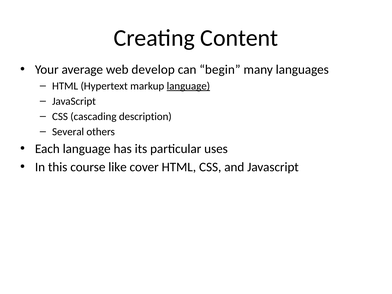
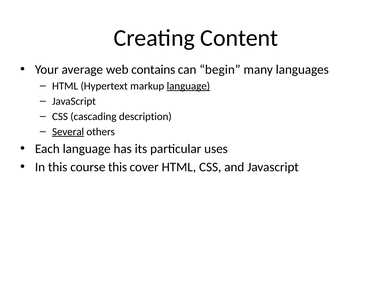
develop: develop -> contains (153, 70)
Several underline: none -> present (68, 132)
course like: like -> this (118, 167)
